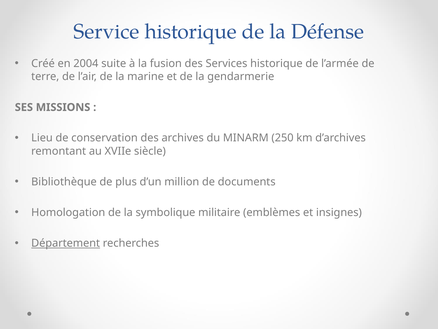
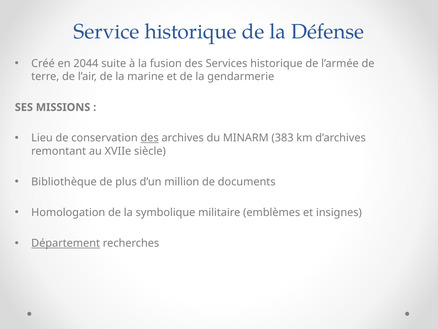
2004: 2004 -> 2044 (86, 63)
des underline: none -> present (150, 138)
250: 250 -> 383 (283, 138)
